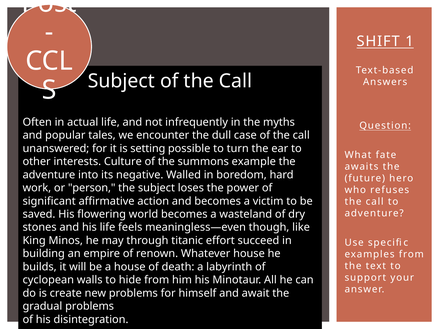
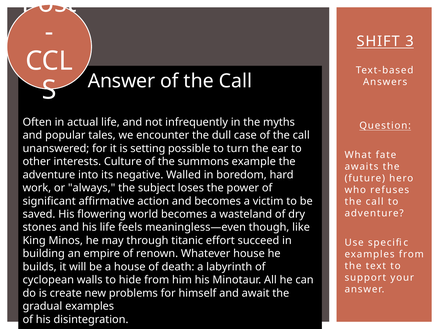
1: 1 -> 3 (409, 41)
Subject: Subject -> Answer (121, 81)
person: person -> always (92, 188)
gradual problems: problems -> examples (90, 307)
